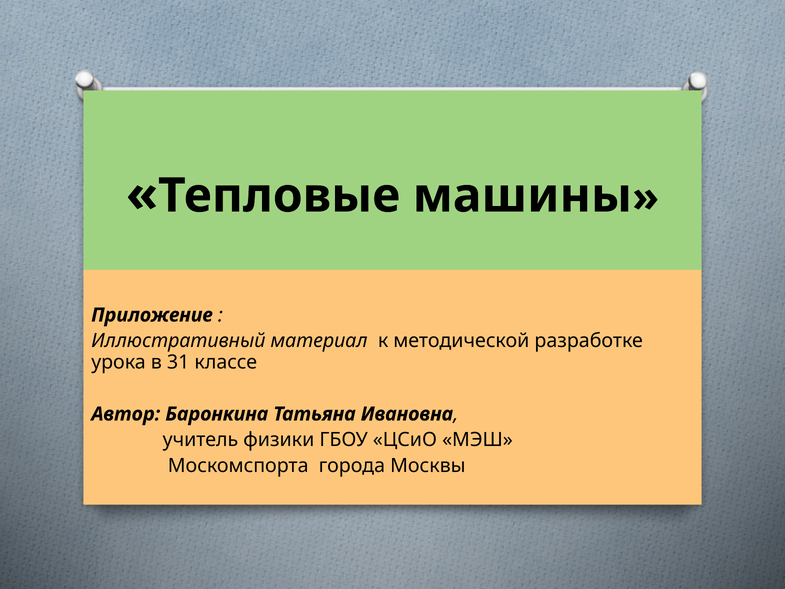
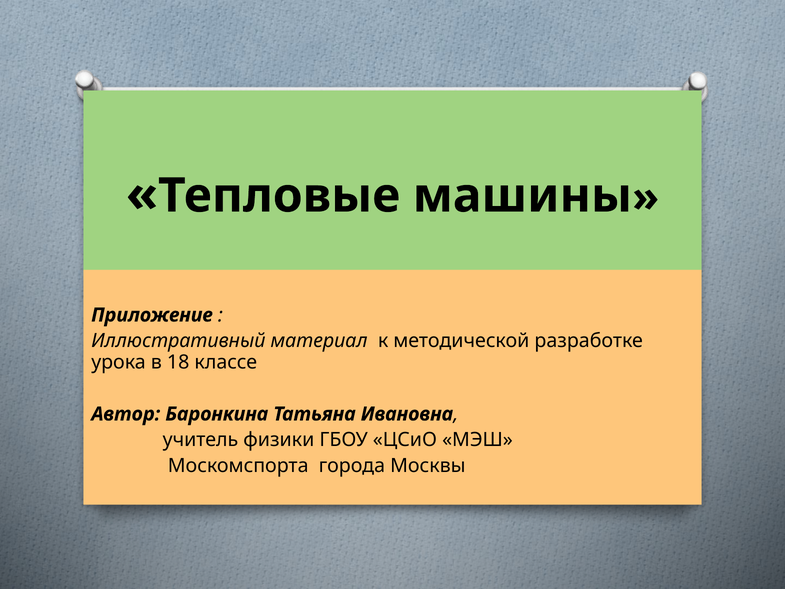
31: 31 -> 18 (178, 362)
